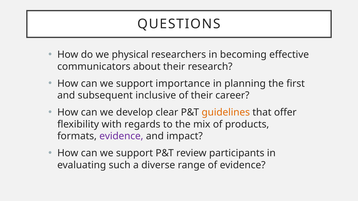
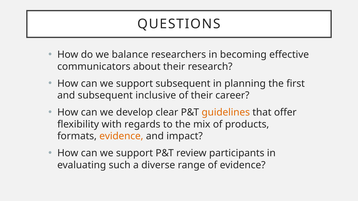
physical: physical -> balance (130, 55)
support importance: importance -> subsequent (183, 84)
evidence colour: purple -> orange (121, 136)
